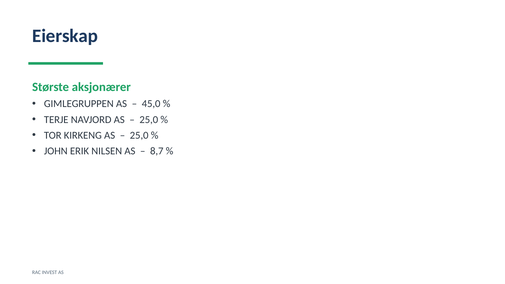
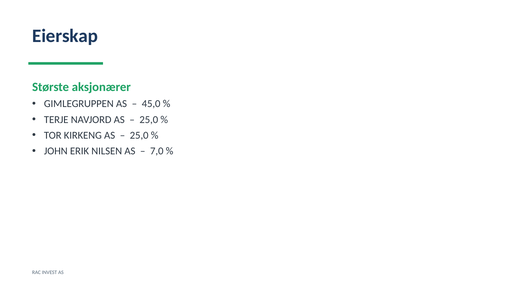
8,7: 8,7 -> 7,0 (157, 151)
